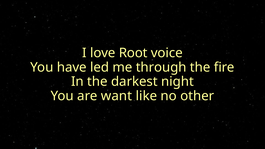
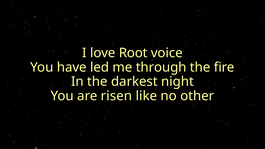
want: want -> risen (116, 96)
